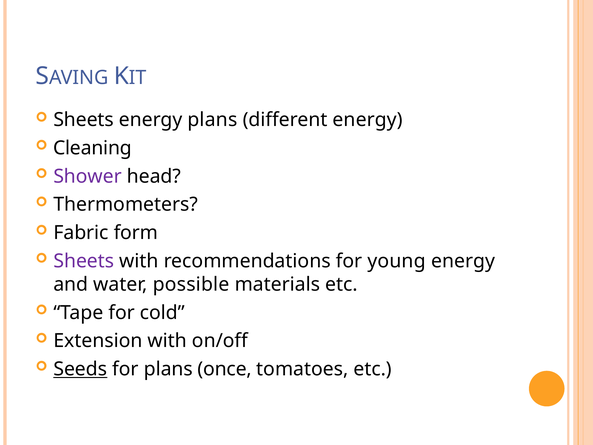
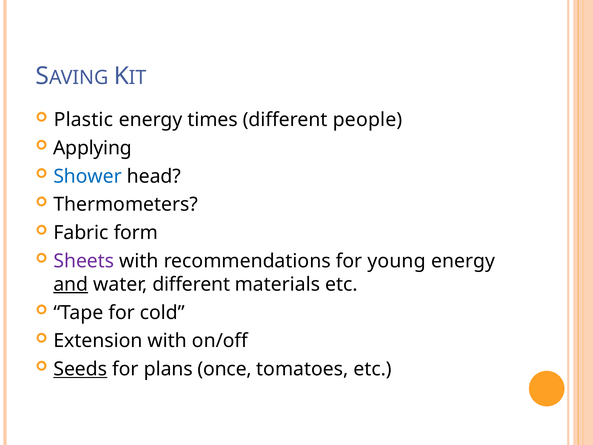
Sheets: Sheets -> Plastic (83, 120)
energy plans: plans -> times (213, 120)
different energy: energy -> people (368, 120)
Cleaning: Cleaning -> Applying (92, 148)
Shower colour: purple -> blue (88, 176)
and underline: none -> present (71, 284)
water possible: possible -> different (191, 284)
